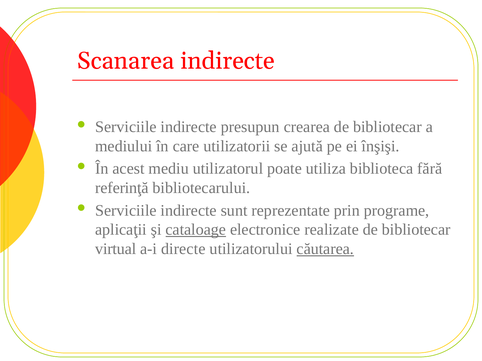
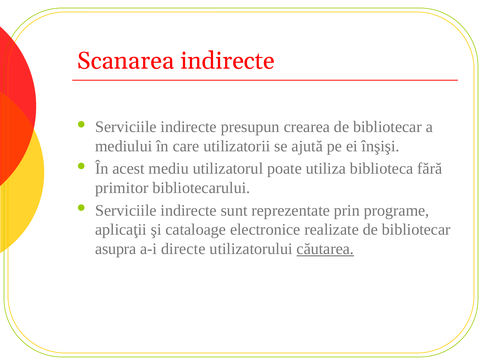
referinţă: referinţă -> primitor (122, 188)
cataloage underline: present -> none (196, 230)
virtual: virtual -> asupra (116, 249)
